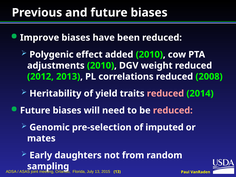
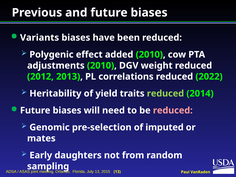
Improve: Improve -> Variants (40, 38)
2008: 2008 -> 2022 (209, 77)
reduced colour: pink -> light green (165, 93)
